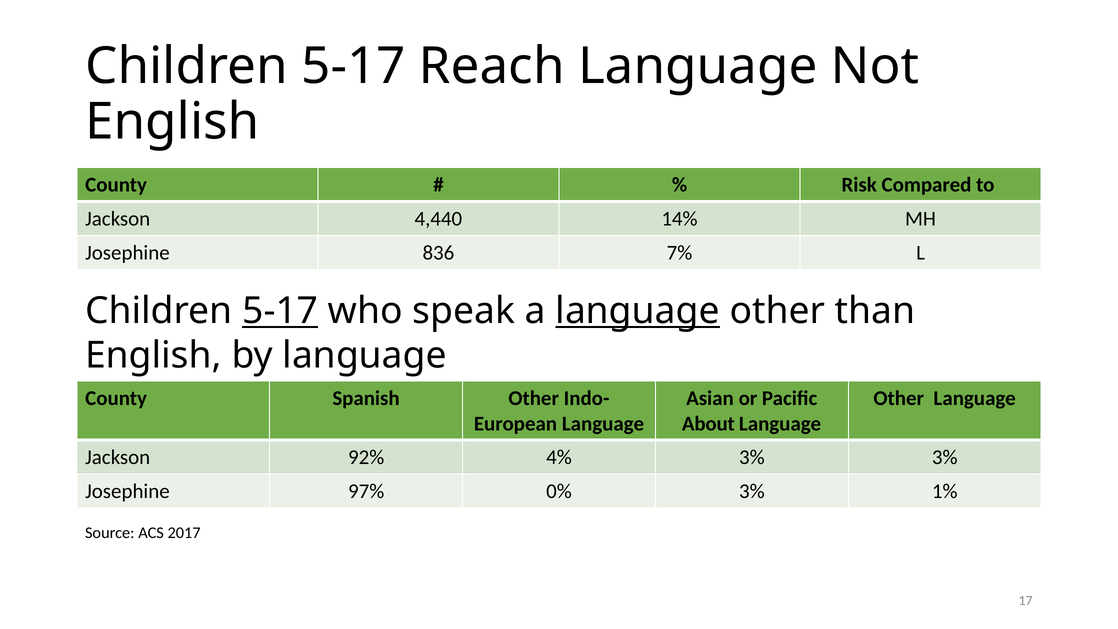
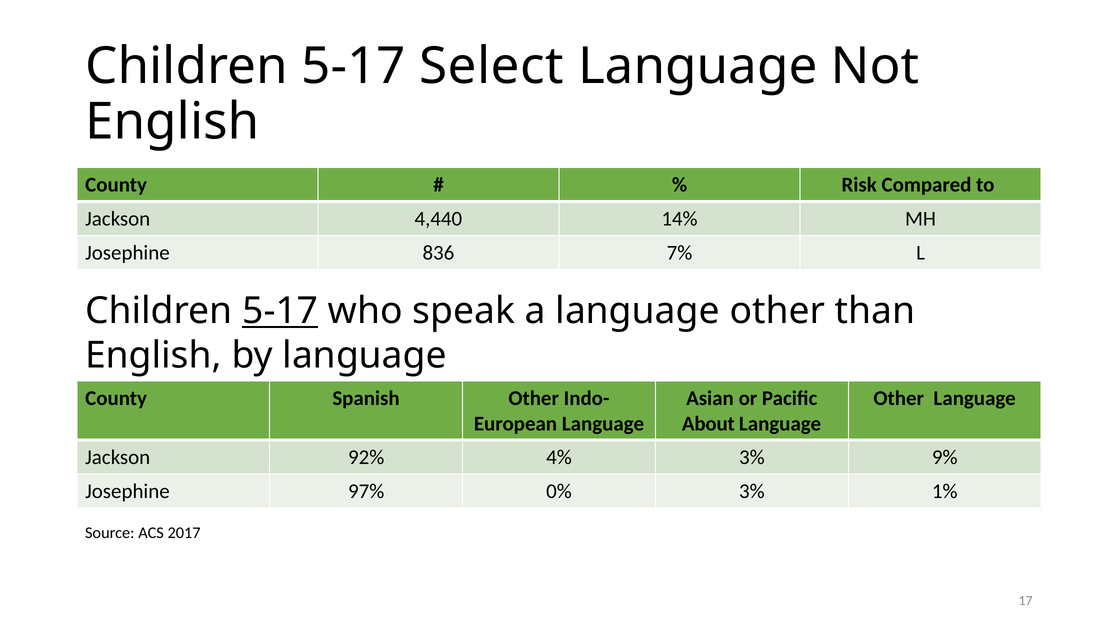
Reach: Reach -> Select (492, 66)
language underline: present -> none (638, 311)
3% 3%: 3% -> 9% (945, 457)
